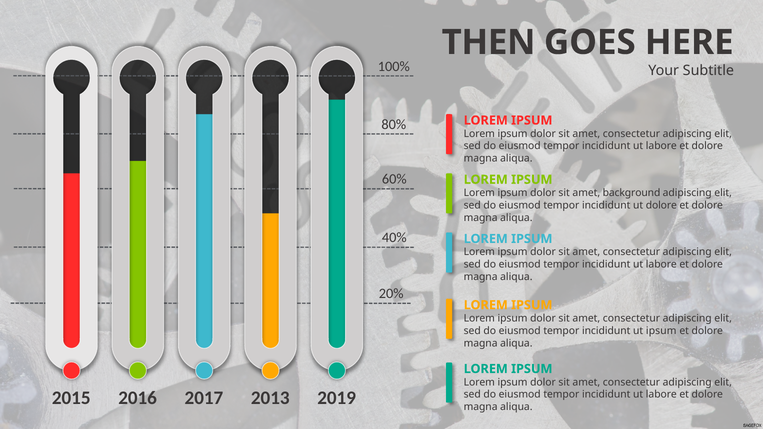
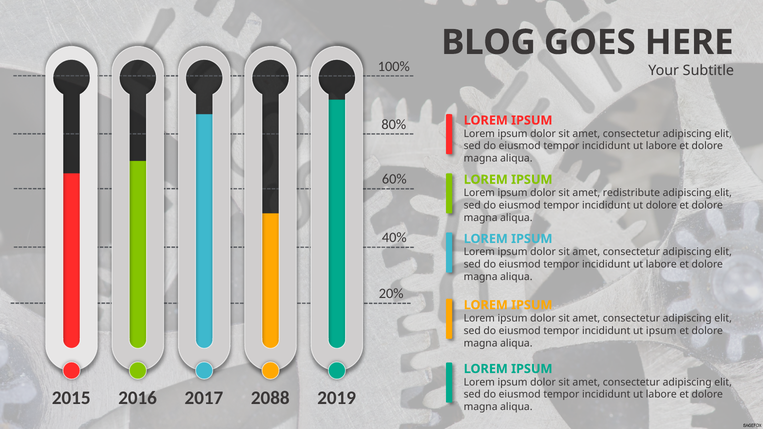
THEN: THEN -> BLOG (489, 42)
background: background -> redistribute (631, 193)
2013: 2013 -> 2088 (270, 398)
